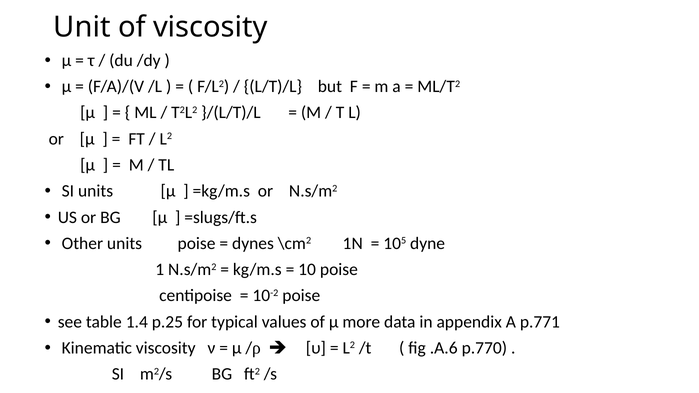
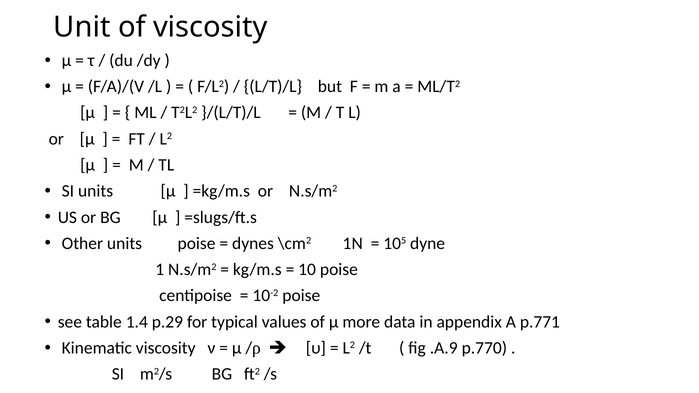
p.25: p.25 -> p.29 (167, 322)
.A.6: .A.6 -> .A.9 (444, 348)
